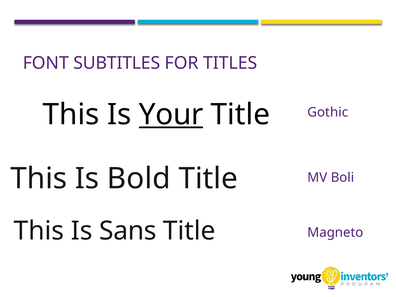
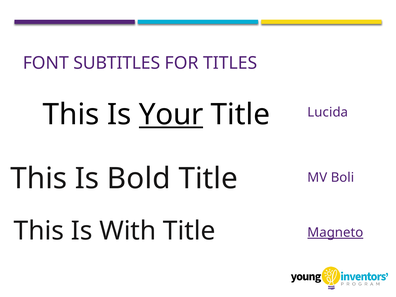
Gothic: Gothic -> Lucida (328, 112)
Sans: Sans -> With (128, 231)
Magneto underline: none -> present (335, 233)
